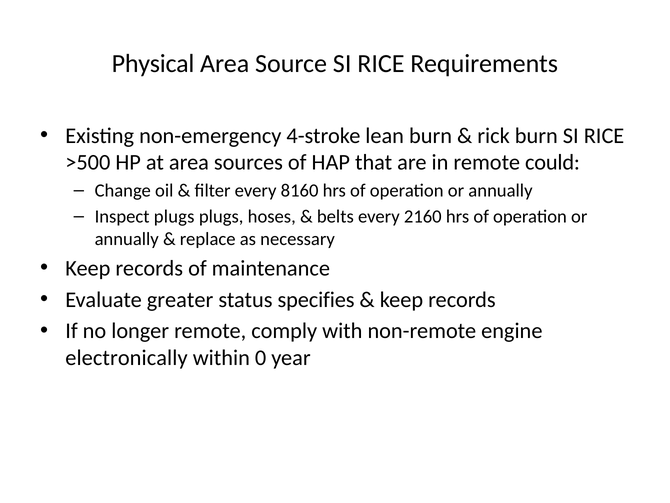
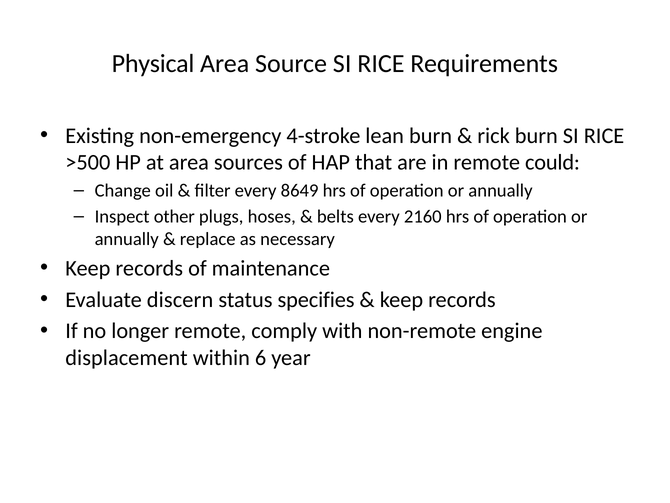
8160: 8160 -> 8649 (300, 190)
Inspect plugs: plugs -> other (174, 216)
greater: greater -> discern (180, 299)
electronically: electronically -> displacement (126, 357)
0: 0 -> 6 (261, 357)
